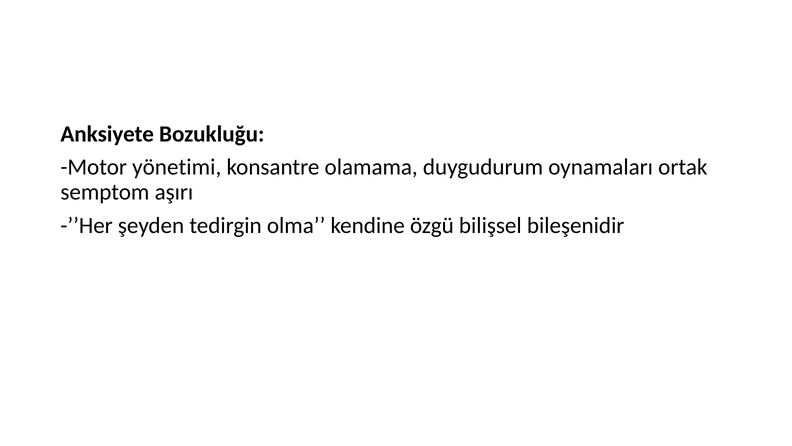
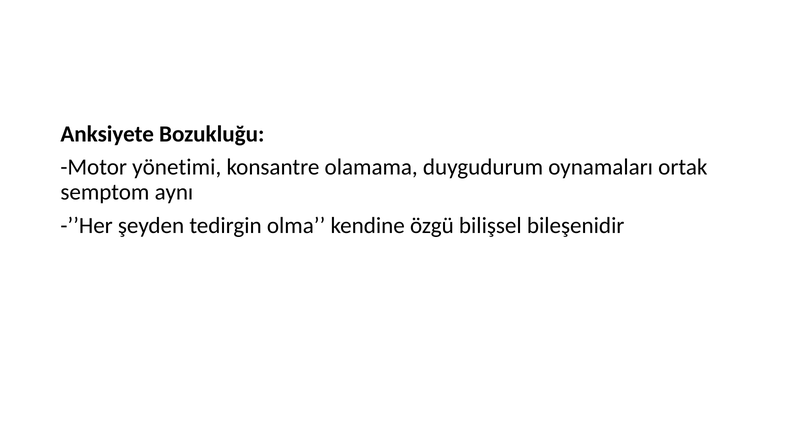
aşırı: aşırı -> aynı (174, 192)
